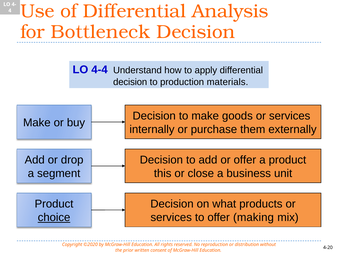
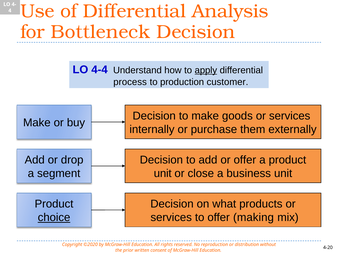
apply underline: none -> present (206, 70)
decision: decision -> process (130, 82)
materials: materials -> customer (227, 82)
this: this -> unit (163, 173)
